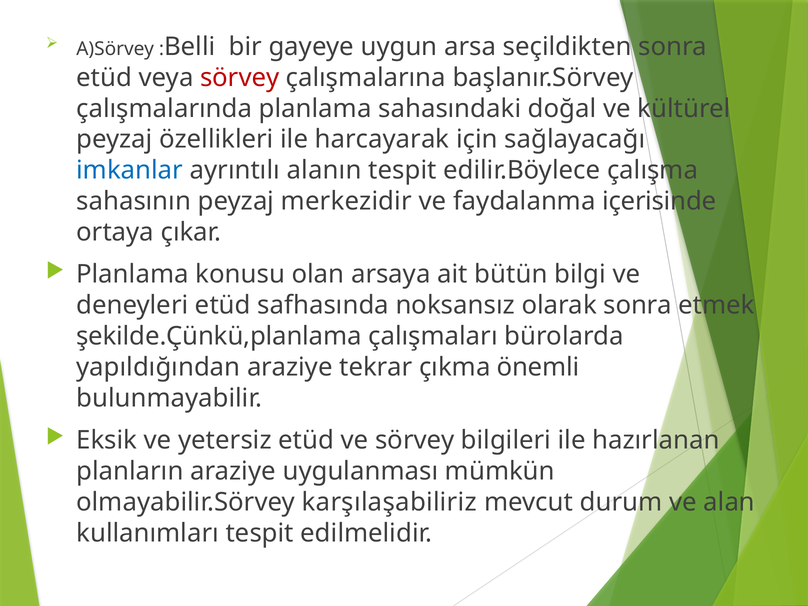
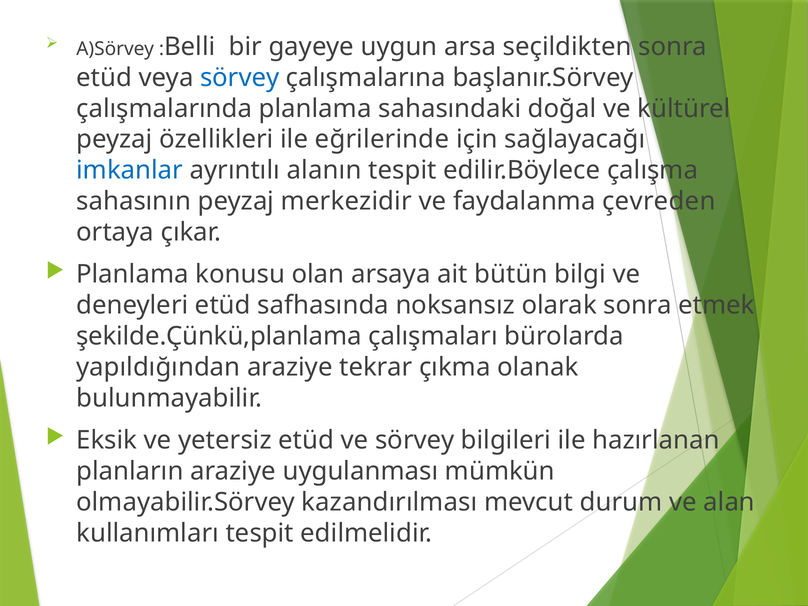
sörvey colour: red -> blue (240, 78)
harcayarak: harcayarak -> eğrilerinde (382, 139)
içerisinde: içerisinde -> çevreden (659, 201)
önemli: önemli -> olanak (538, 367)
karşılaşabiliriz: karşılaşabiliriz -> kazandırılması (389, 502)
